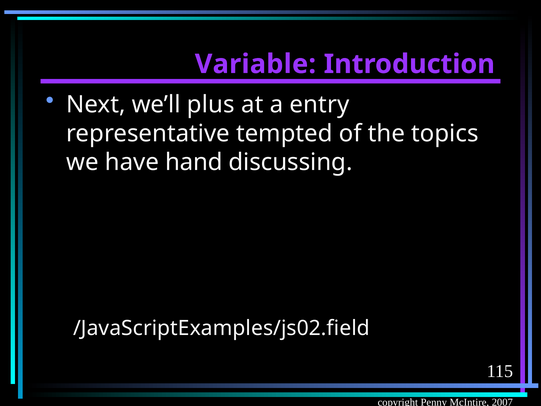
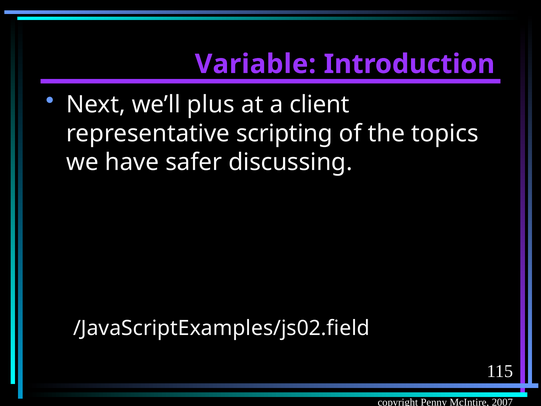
entry: entry -> client (320, 104)
tempted: tempted -> scripting (284, 133)
hand: hand -> safer (194, 162)
